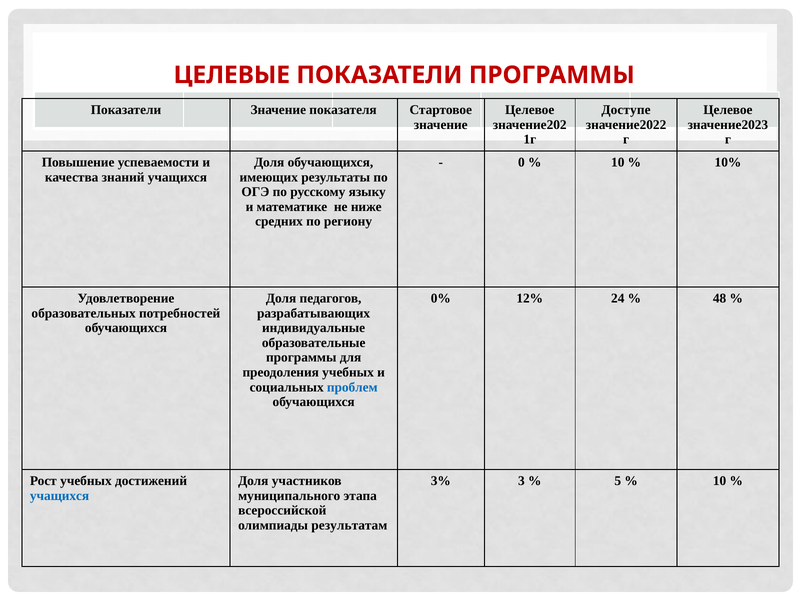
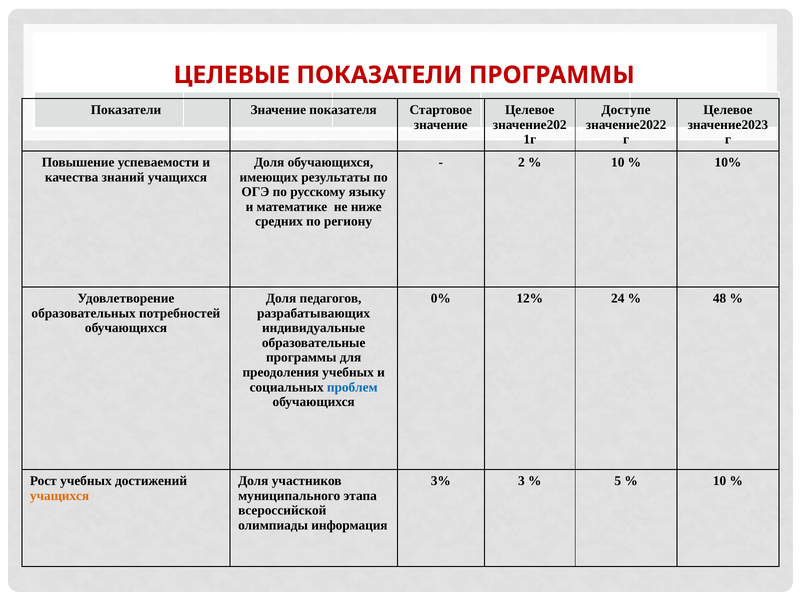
0: 0 -> 2 (521, 163)
учащихся colour: blue -> orange (60, 496)
результатам: результатам -> информация (349, 526)
